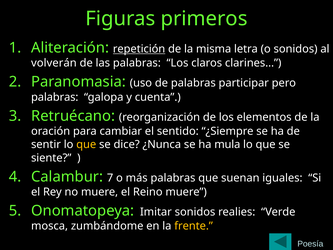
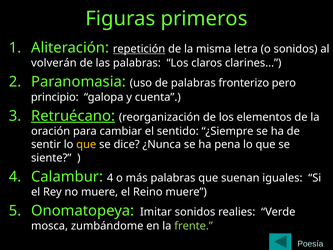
participar: participar -> fronterizo (244, 83)
palabras: palabras -> principio (55, 97)
Retruécano underline: none -> present (73, 116)
mula: mula -> pena (227, 144)
Calambur 7: 7 -> 4 (110, 178)
frente colour: yellow -> light green (194, 226)
